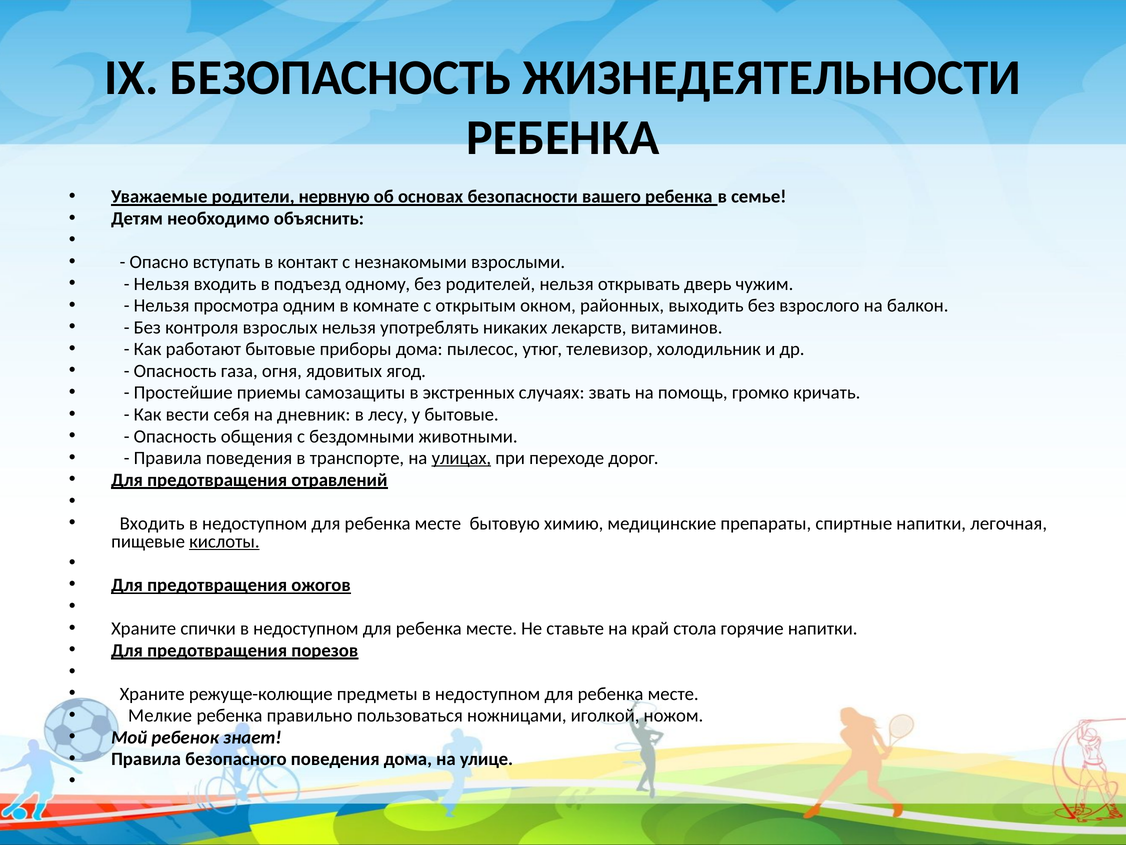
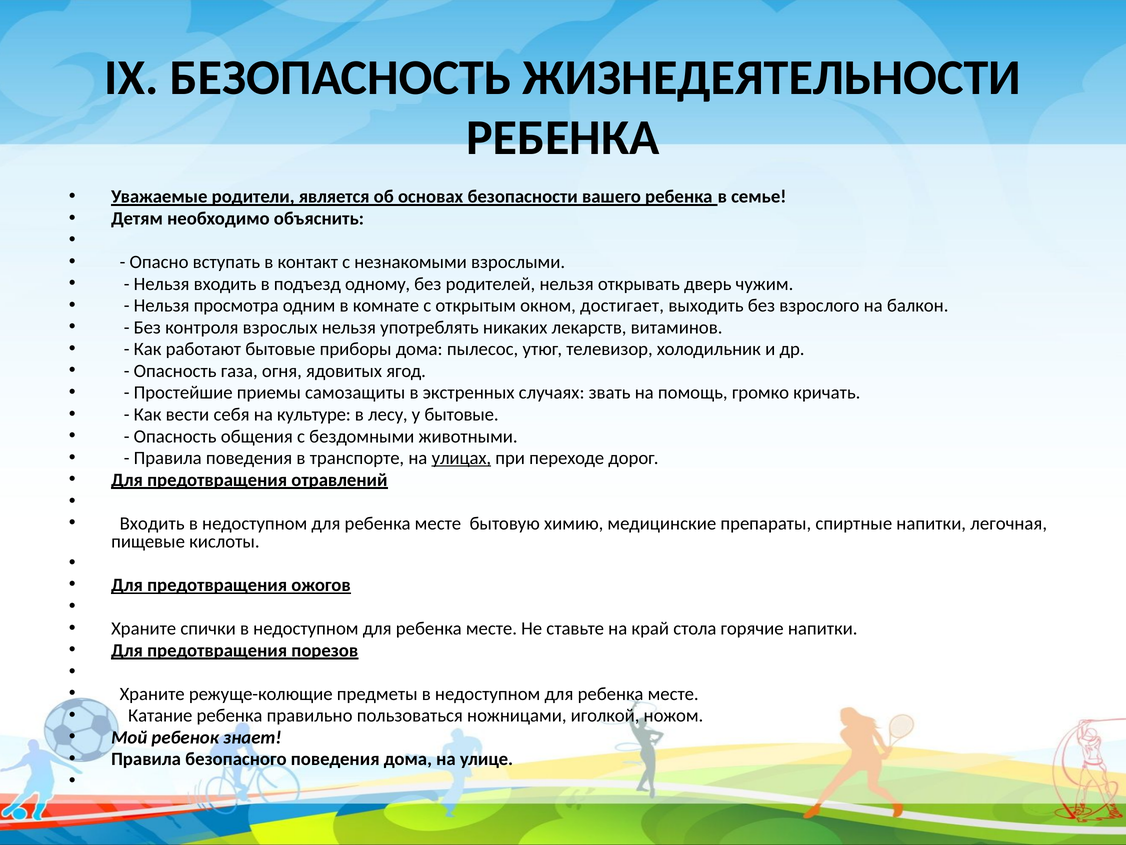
нервную: нервную -> является (334, 197)
районных: районных -> достигает (622, 305)
дневник: дневник -> культуре (314, 414)
кислоты underline: present -> none (224, 541)
Мелкие: Мелкие -> Катание (160, 715)
